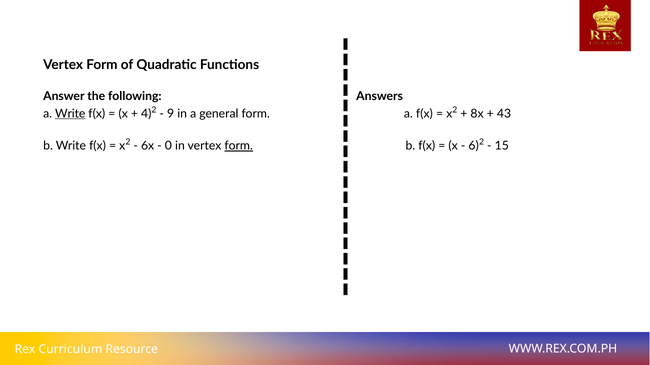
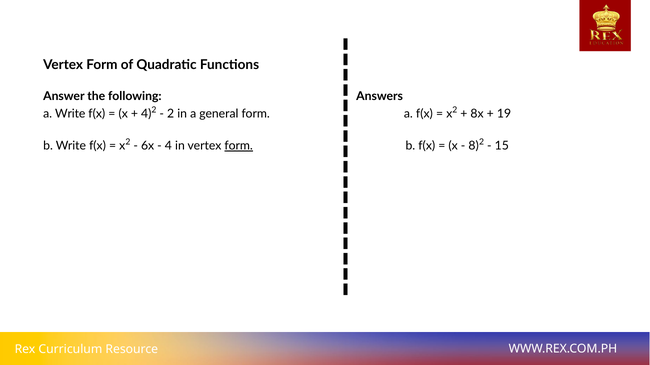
Write underline: present -> none (70, 114)
9: 9 -> 2 (171, 114)
43: 43 -> 19 (504, 114)
0: 0 -> 4 (168, 146)
6: 6 -> 8 (474, 146)
